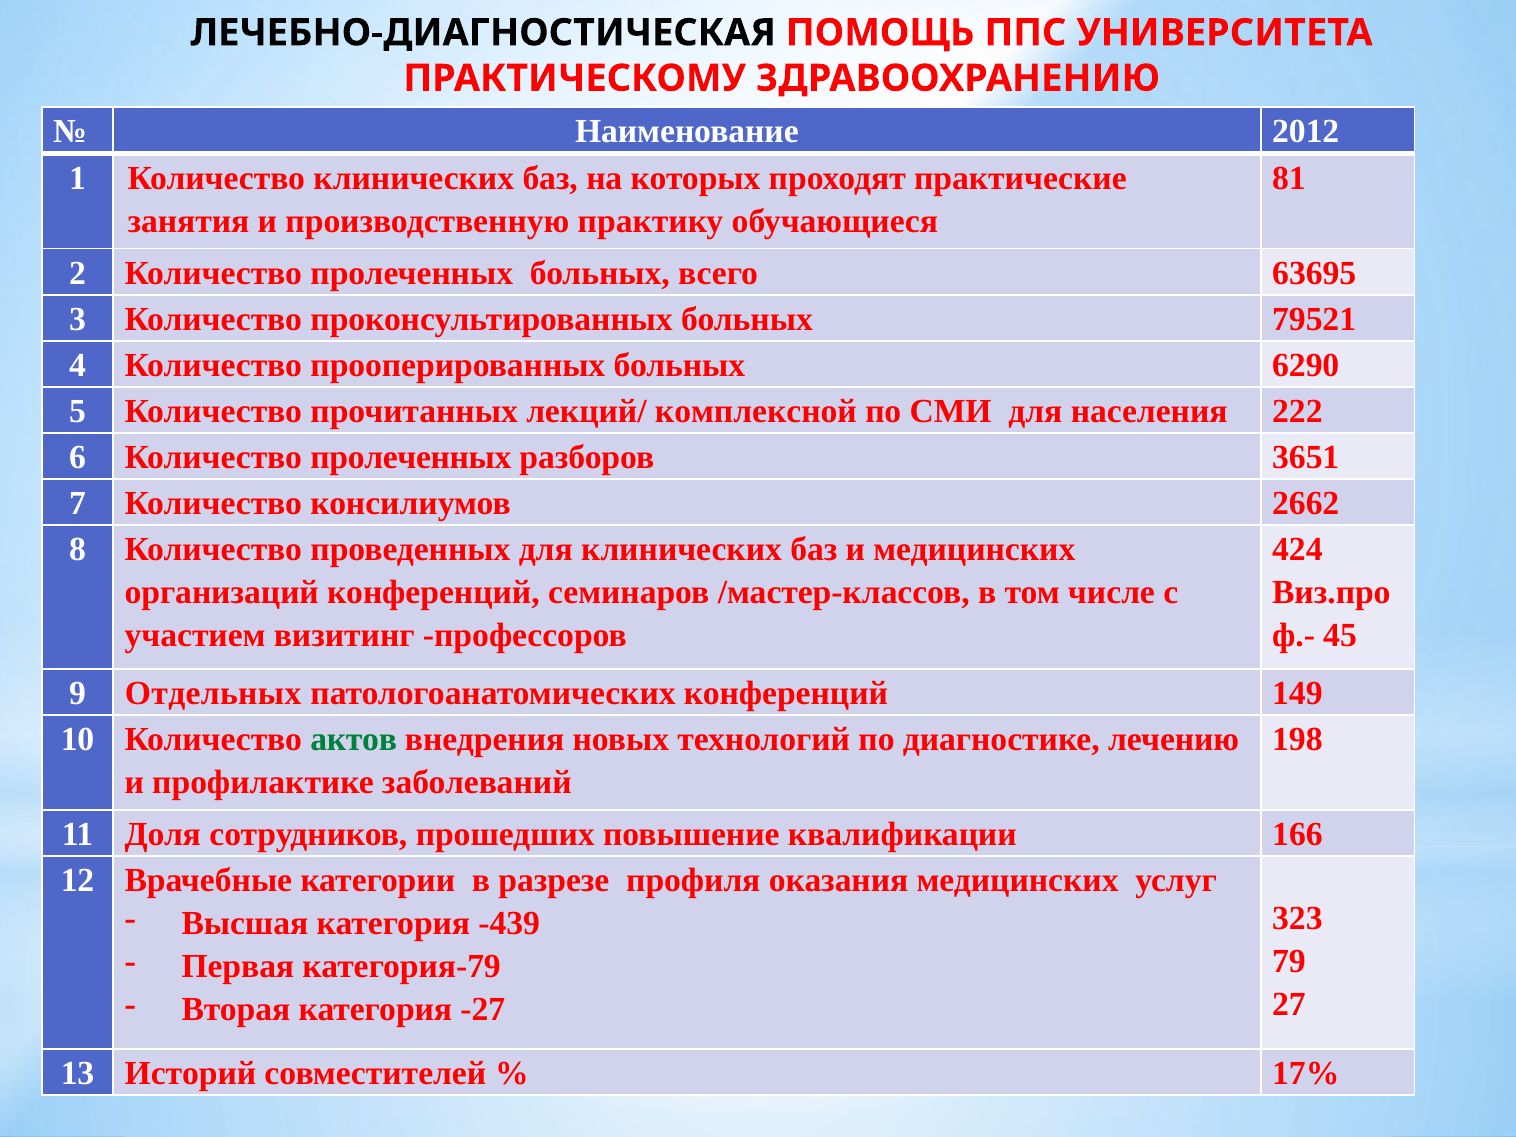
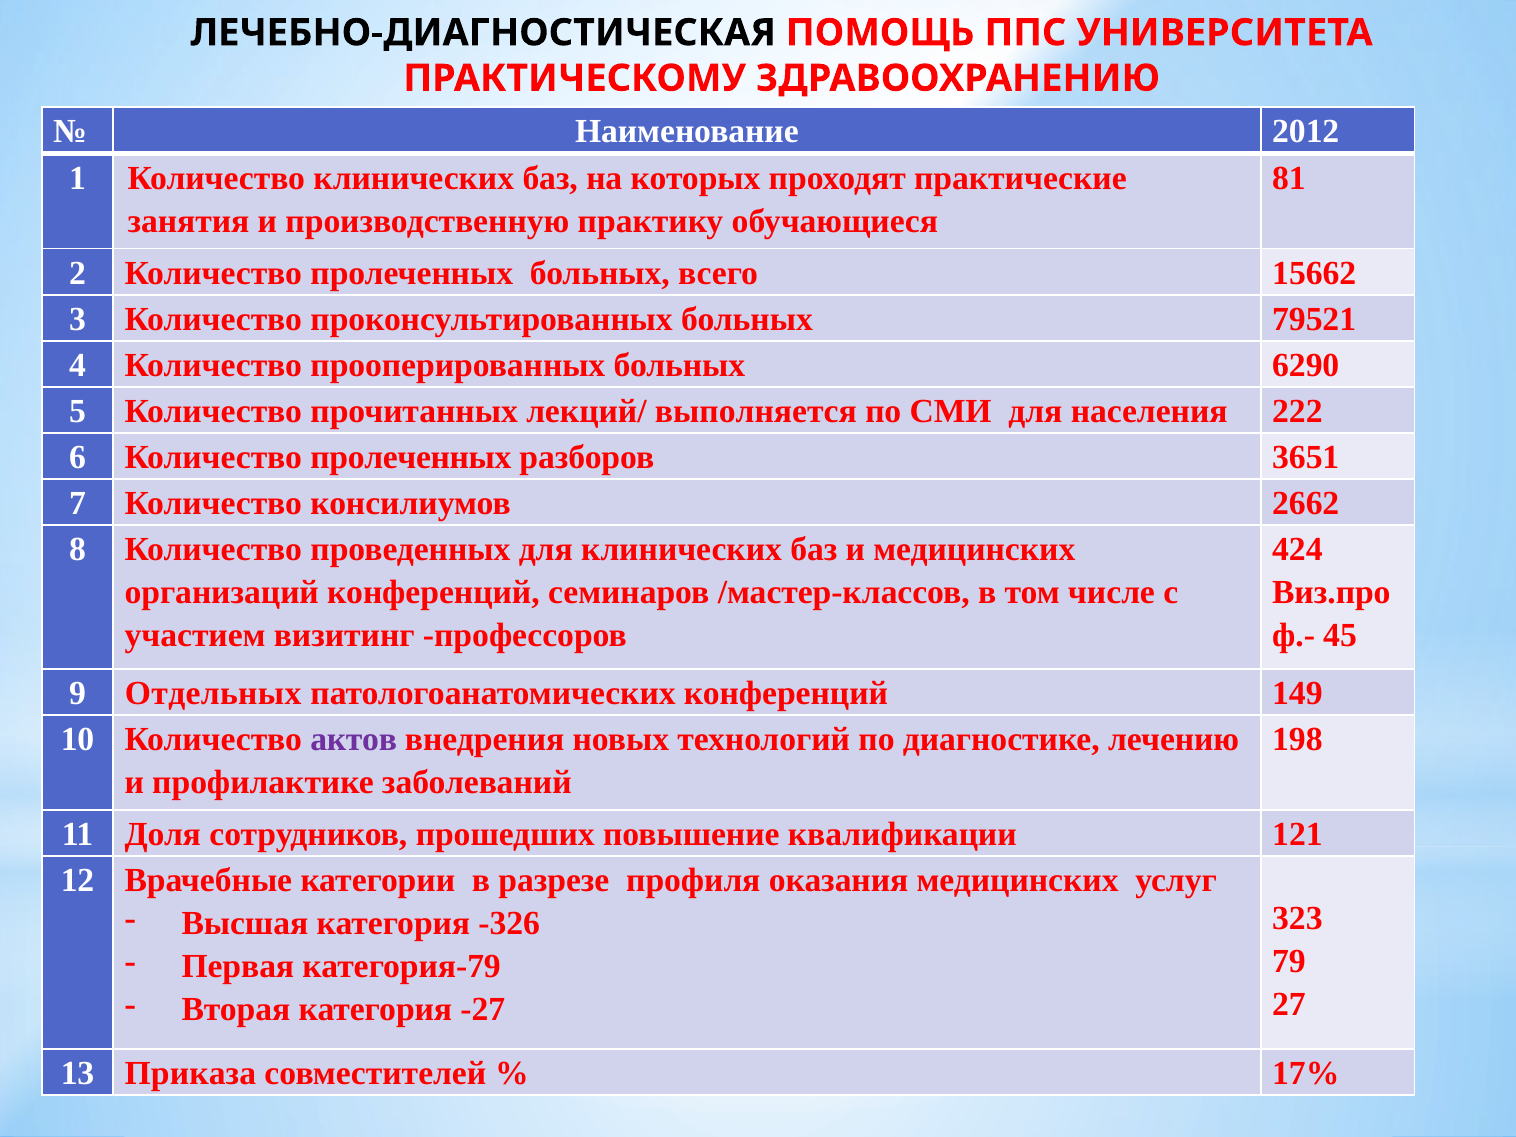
63695: 63695 -> 15662 (1314, 273)
комплексной: комплексной -> выполняется (756, 411)
актов colour: green -> purple (354, 740)
166: 166 -> 121 (1297, 835)
-439: -439 -> -326 (509, 924)
Историй: Историй -> Приказа (190, 1074)
